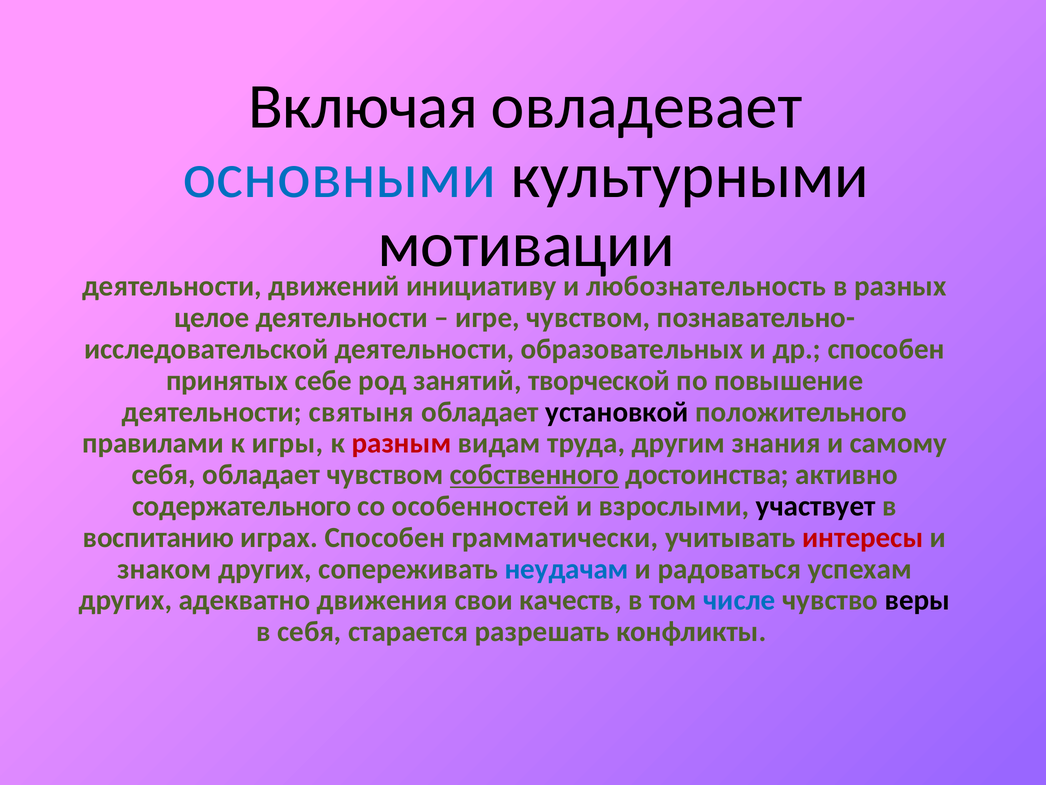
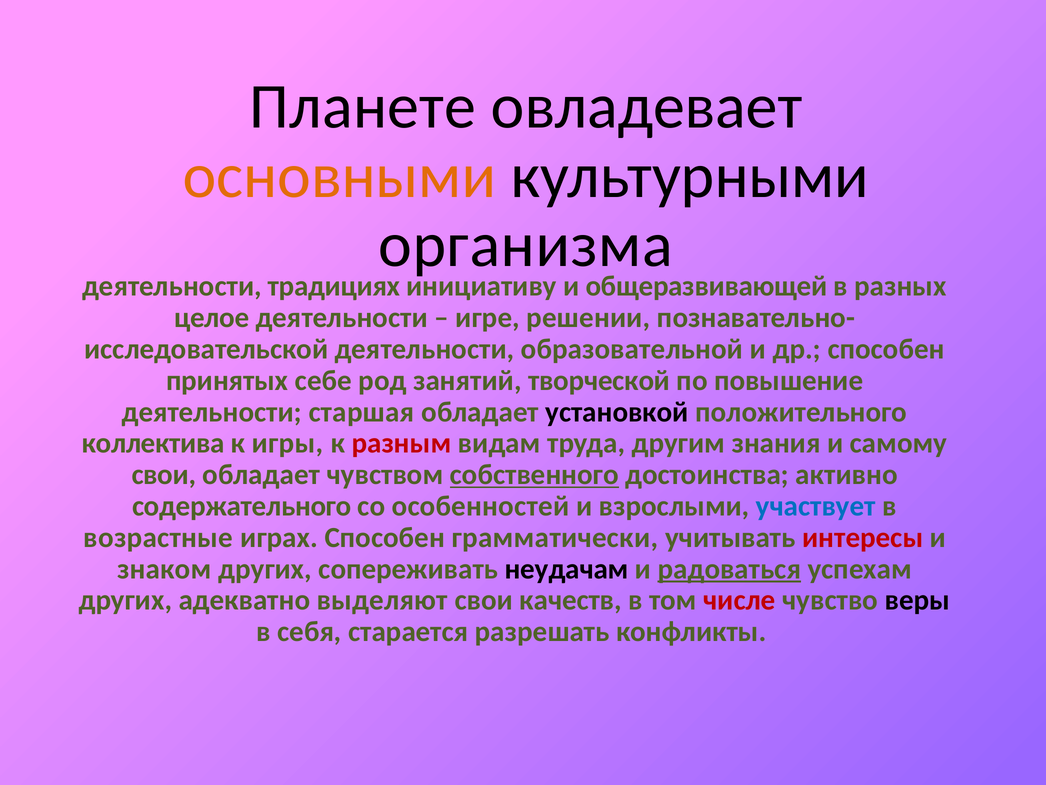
Включая: Включая -> Планете (363, 107)
основными colour: blue -> orange (339, 176)
мотивации: мотивации -> организма (526, 245)
движений: движений -> традициях (334, 286)
любознательность: любознательность -> общеразвивающей (706, 286)
игре чувством: чувством -> решении (588, 318)
образовательных: образовательных -> образовательной (632, 349)
святыня: святыня -> старшая (361, 412)
правилами: правилами -> коллектива (153, 443)
себя: себя -> свои (164, 474)
участвует colour: black -> blue (816, 506)
воспитанию: воспитанию -> возрастные (158, 537)
неудачам colour: blue -> black (567, 569)
радоваться underline: none -> present (729, 569)
движения: движения -> выделяют (382, 600)
числе colour: blue -> red (739, 600)
